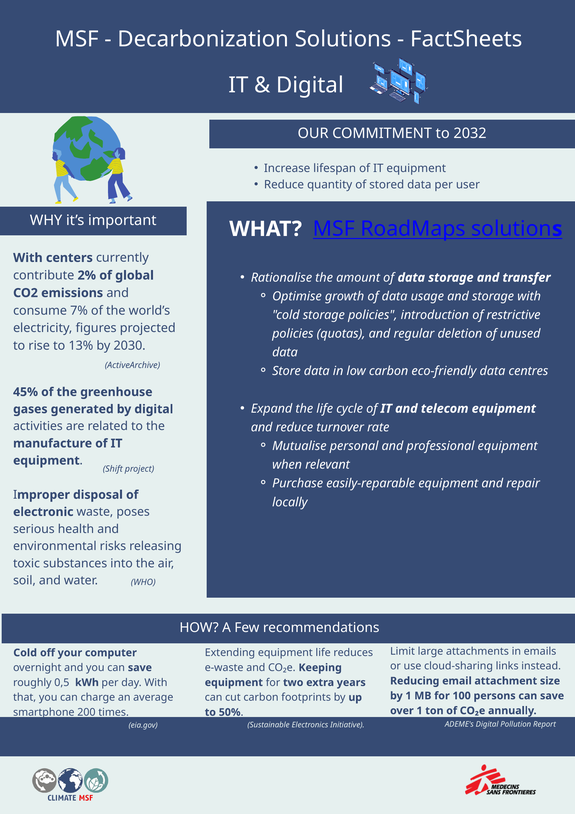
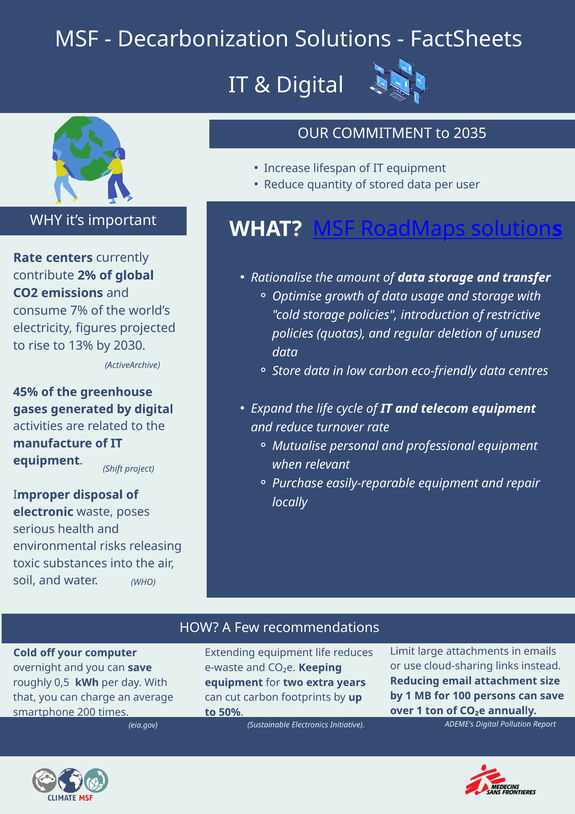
2032: 2032 -> 2035 (470, 133)
With: With -> Rate (28, 258)
